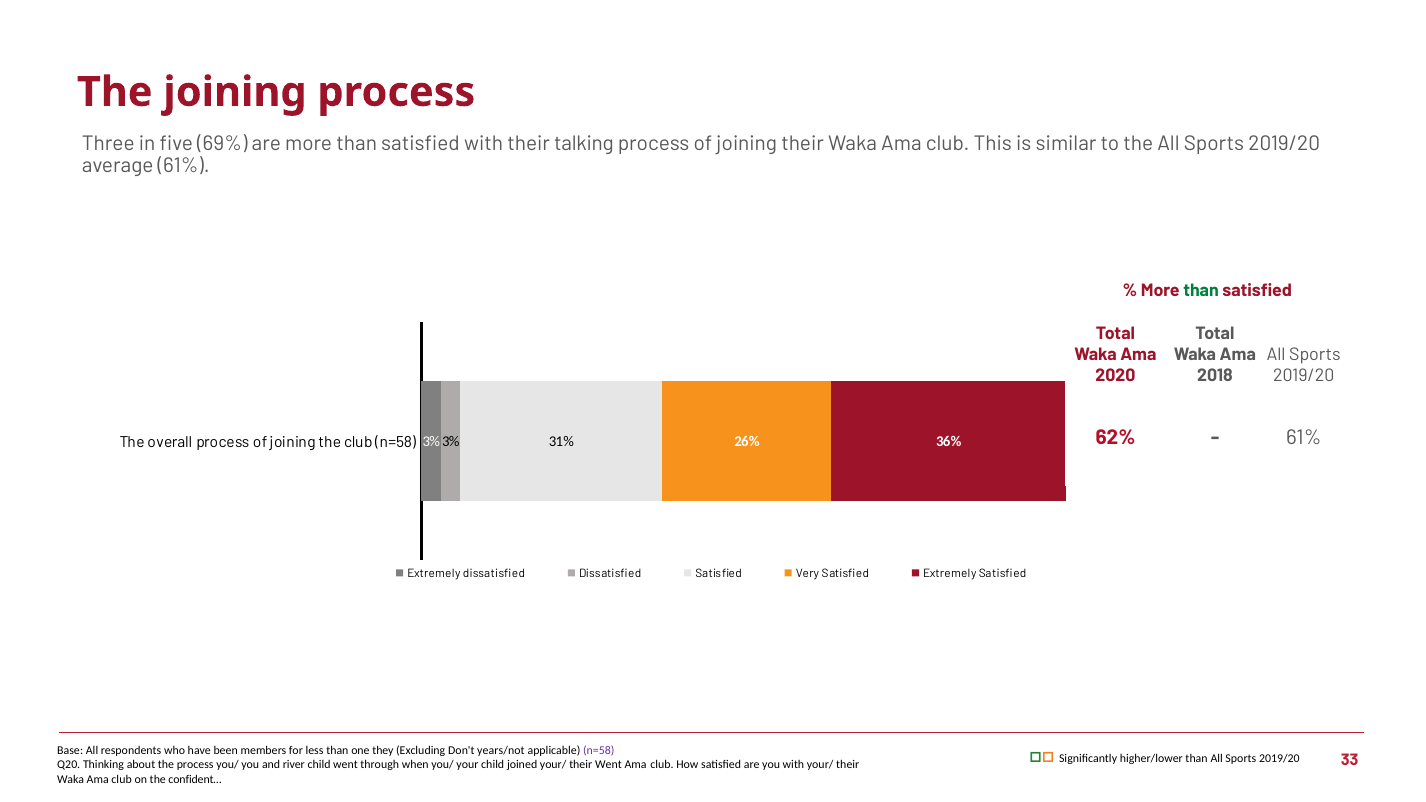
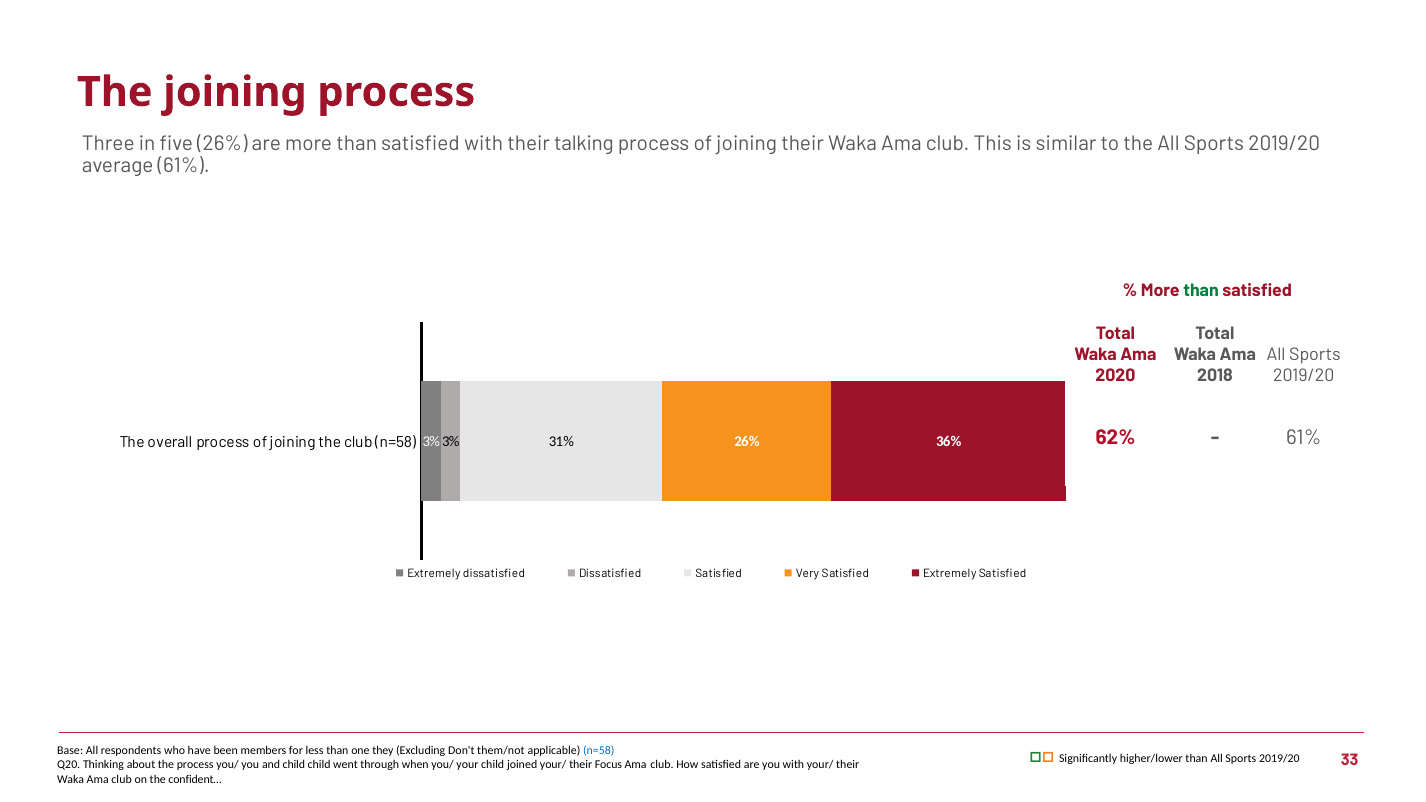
five 69%: 69% -> 26% (222, 144)
years/not: years/not -> them/not (501, 751)
n=58 colour: purple -> blue (599, 751)
and river: river -> child (294, 765)
their Went: Went -> Focus (608, 765)
